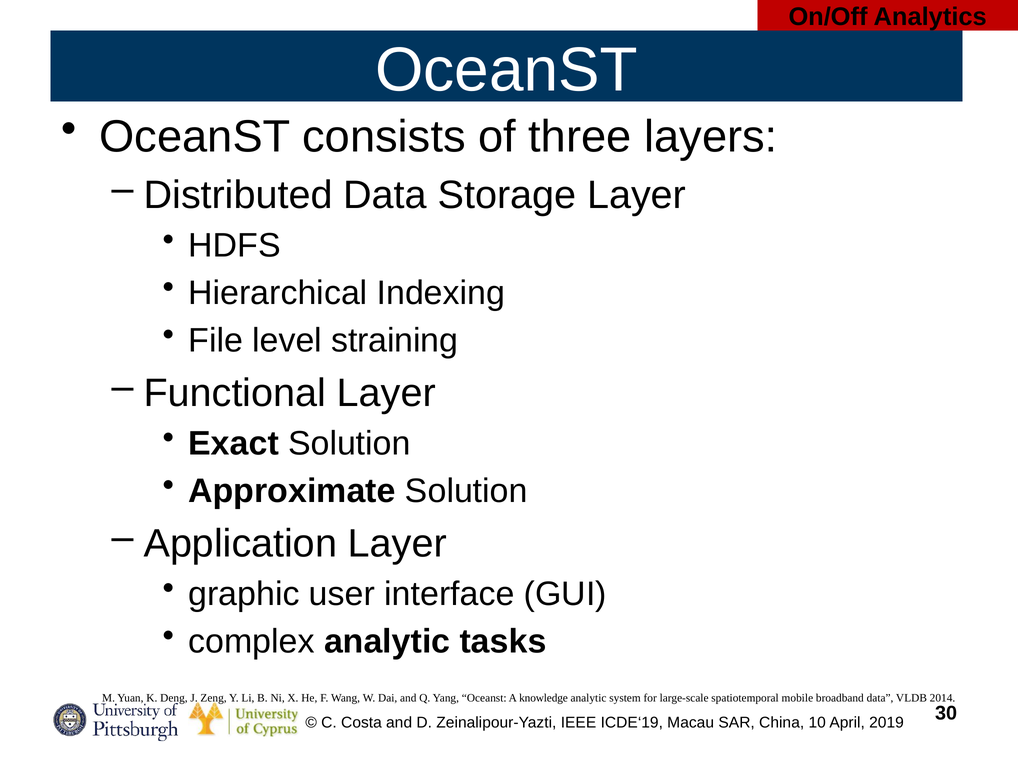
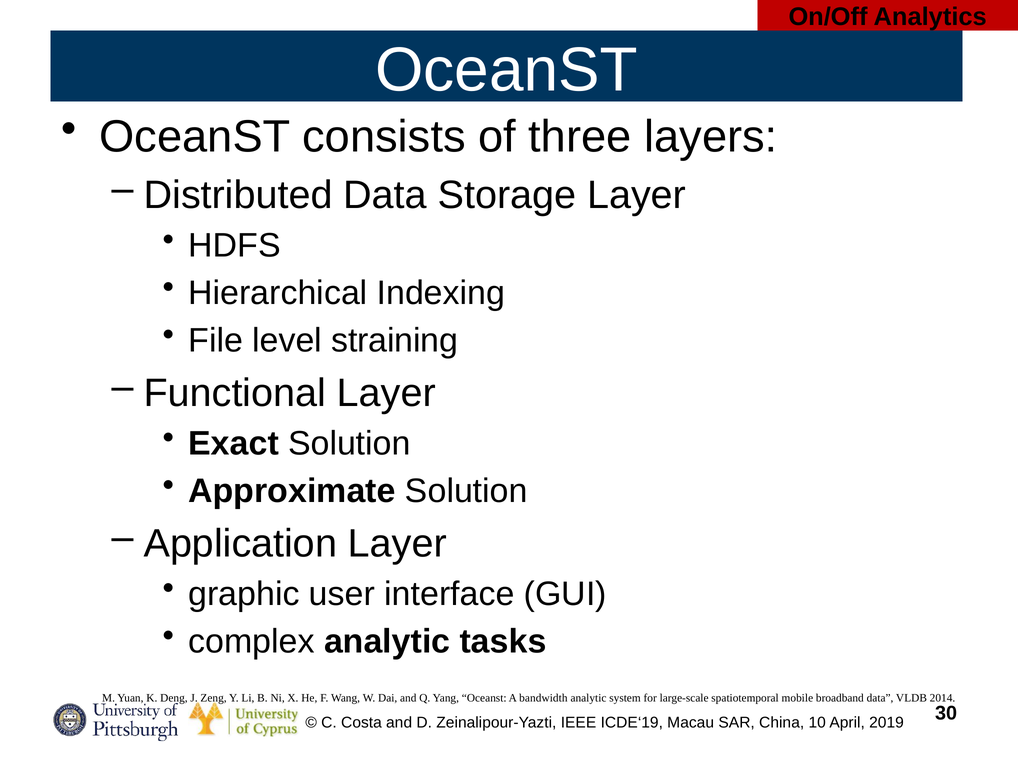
knowledge: knowledge -> bandwidth (543, 698)
